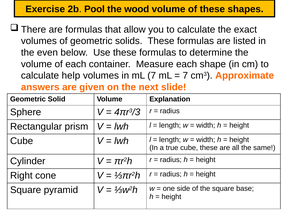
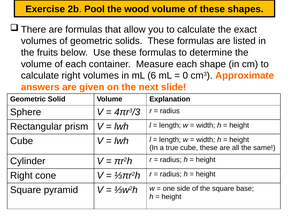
even: even -> fruits (47, 53)
calculate help: help -> right (71, 76)
mL 7: 7 -> 6 (152, 76)
7: 7 -> 0 (185, 76)
